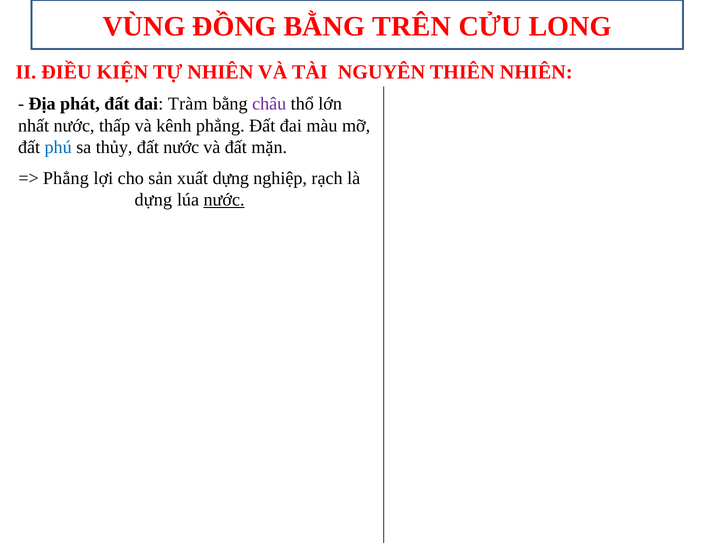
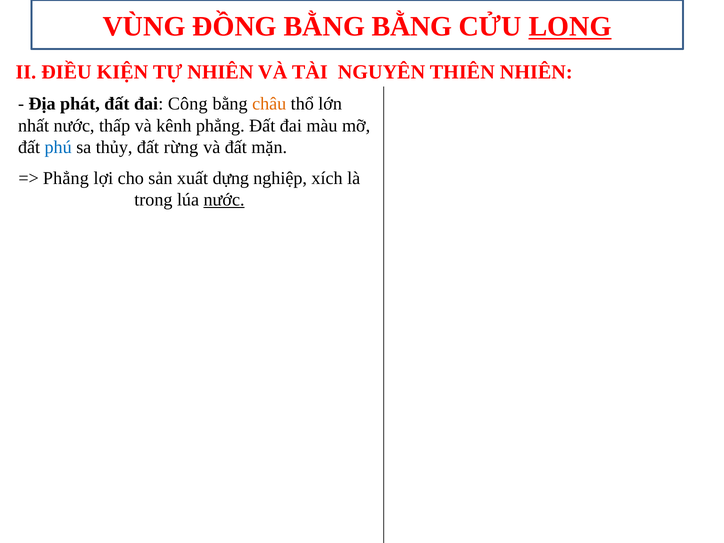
BẰNG TRÊN: TRÊN -> BẰNG (412, 27)
LONG underline: none -> present (570, 27)
Tràm: Tràm -> Công (188, 104)
châu colour: purple -> orange (269, 104)
đất nước: nước -> rừng (181, 147)
rạch: rạch -> xích (327, 178)
dựng: dựng -> trong (153, 200)
